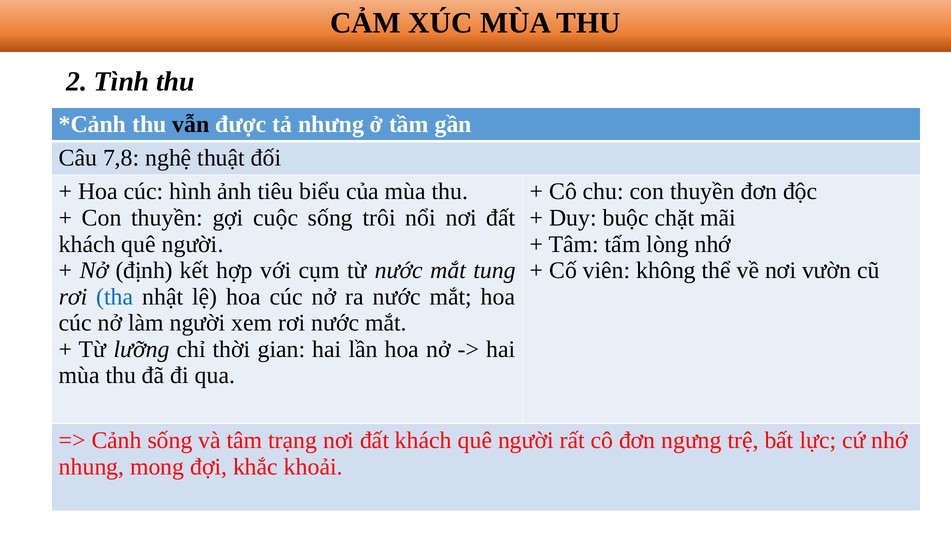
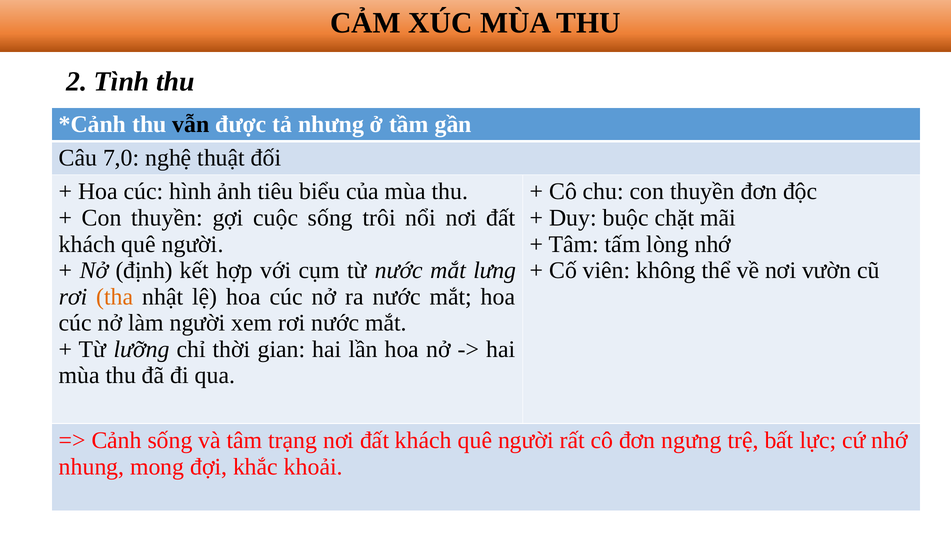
7,8: 7,8 -> 7,0 (121, 158)
tung: tung -> lưng (495, 270)
tha colour: blue -> orange (115, 297)
